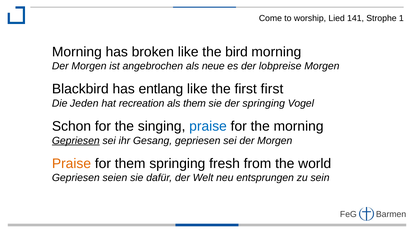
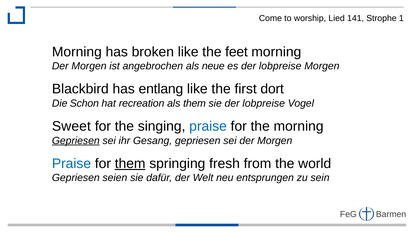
bird: bird -> feet (237, 52)
first first: first -> dort (272, 89)
Jeden: Jeden -> Schon (84, 103)
sie der springing: springing -> lobpreise (264, 103)
Schon: Schon -> Sweet (71, 126)
Praise colour: orange -> blue (72, 164)
them underline: none -> present (130, 164)
